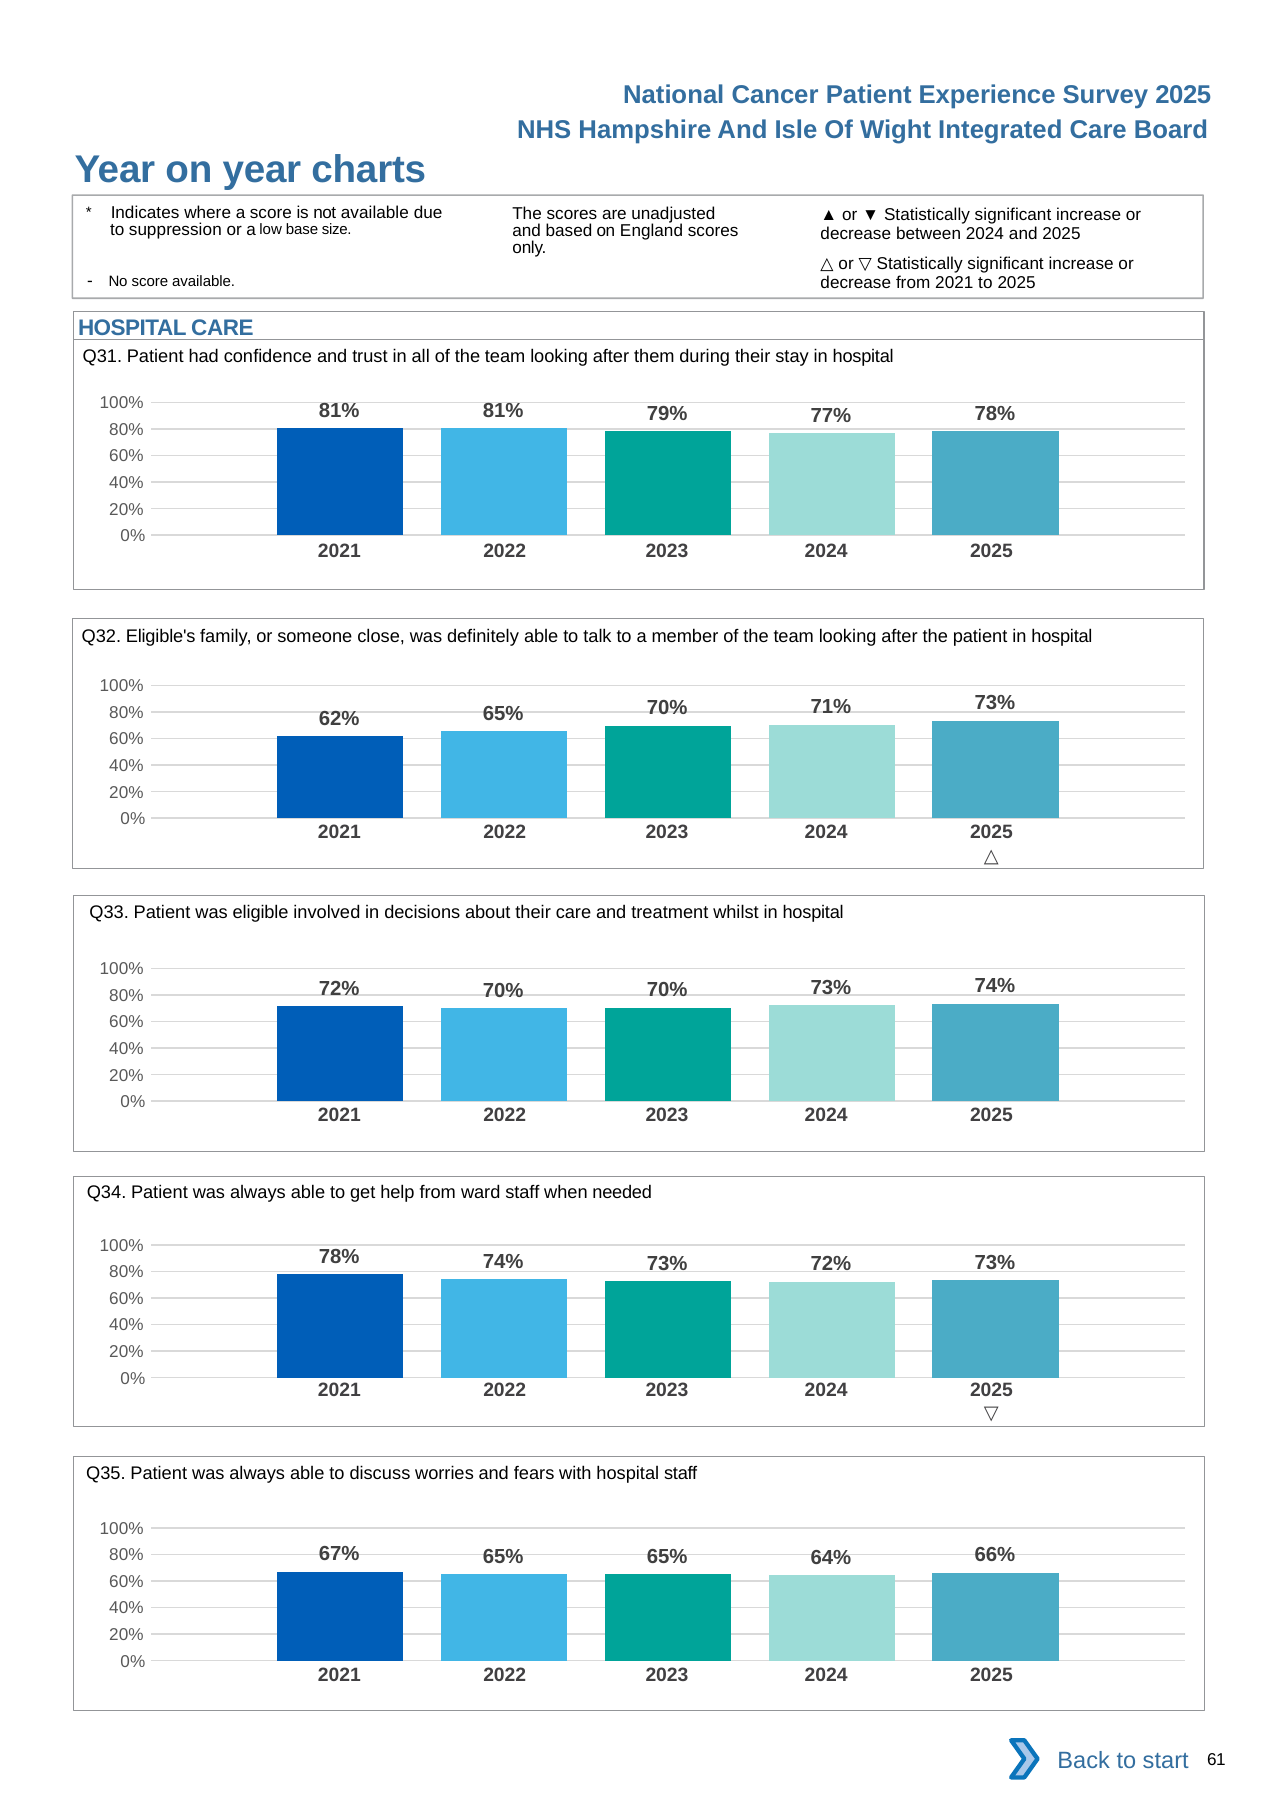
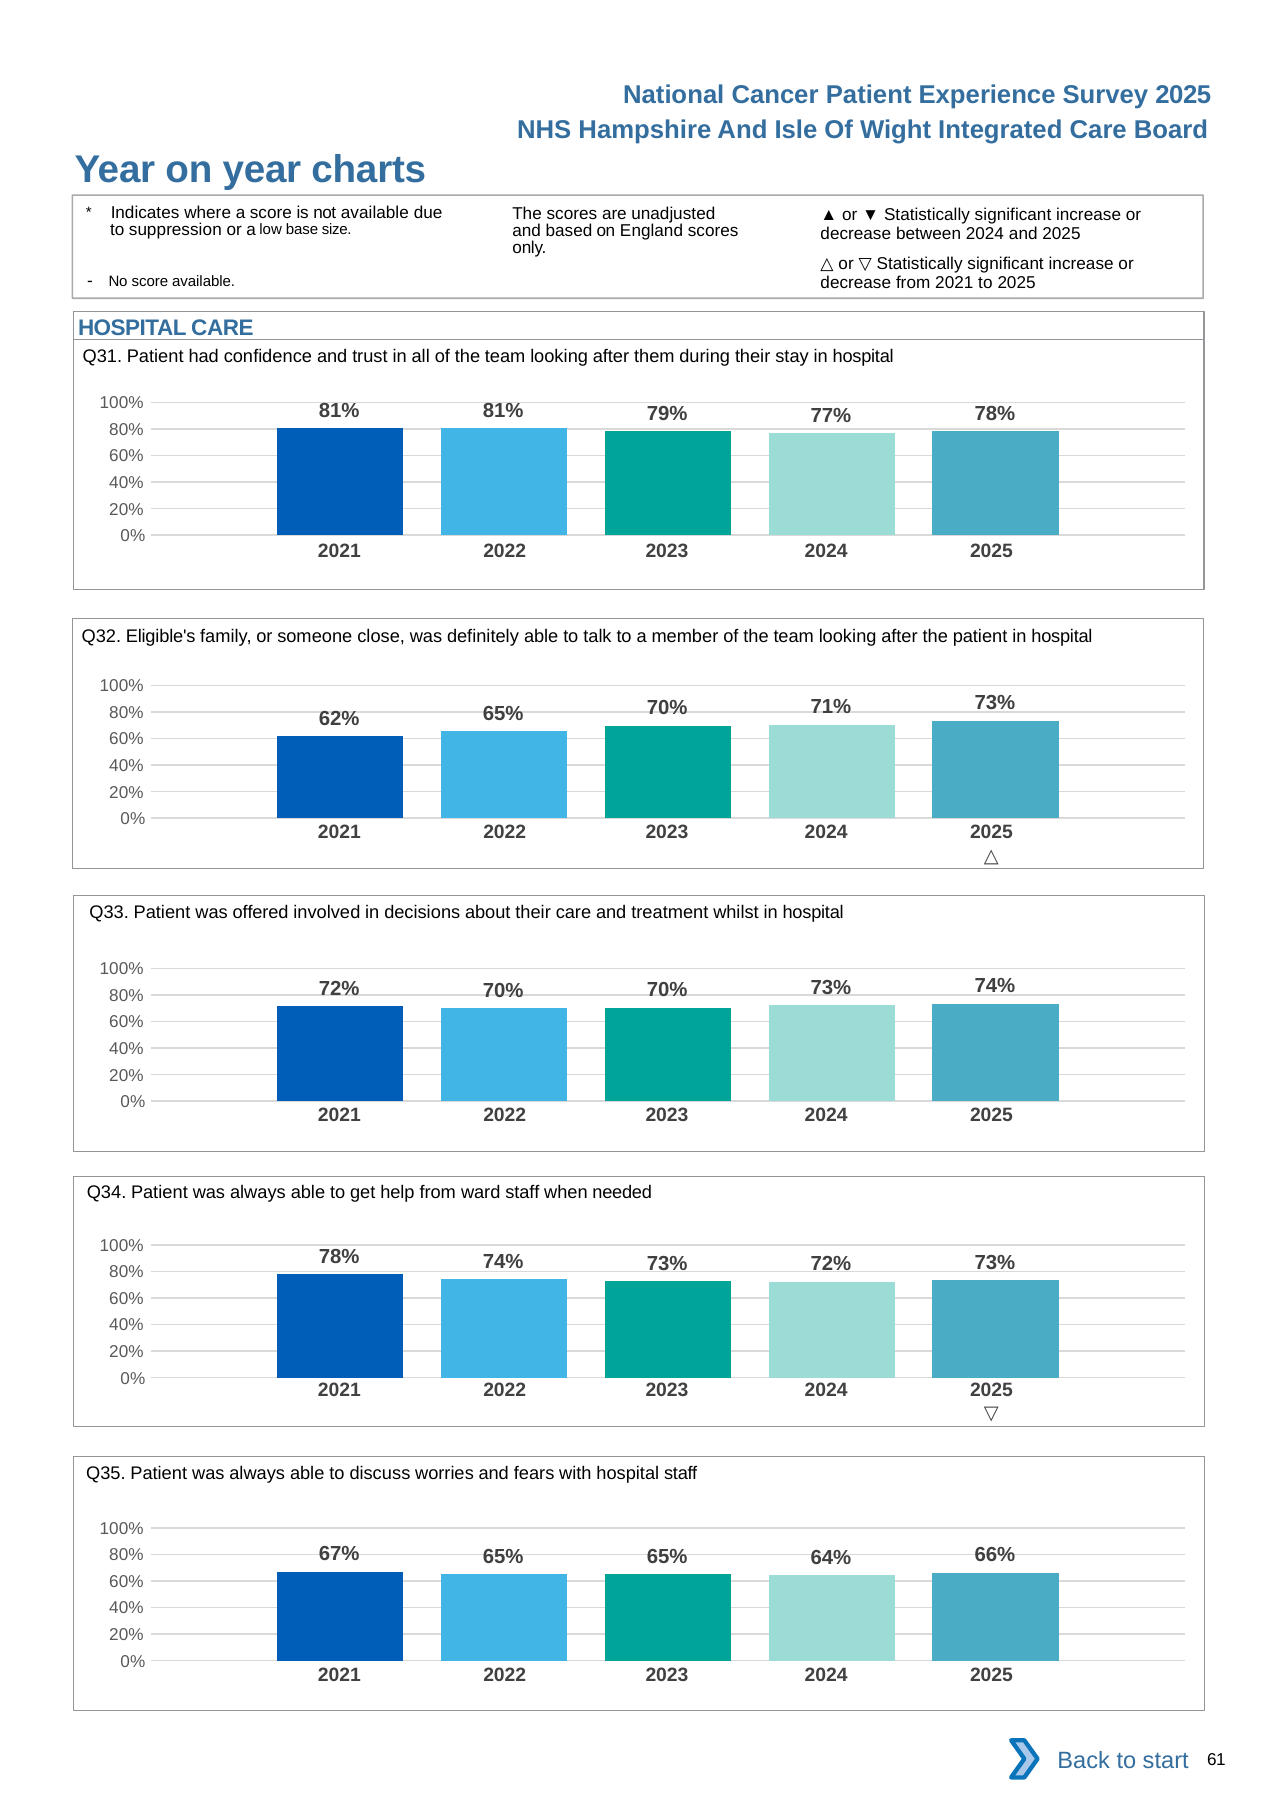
eligible: eligible -> offered (261, 913)
